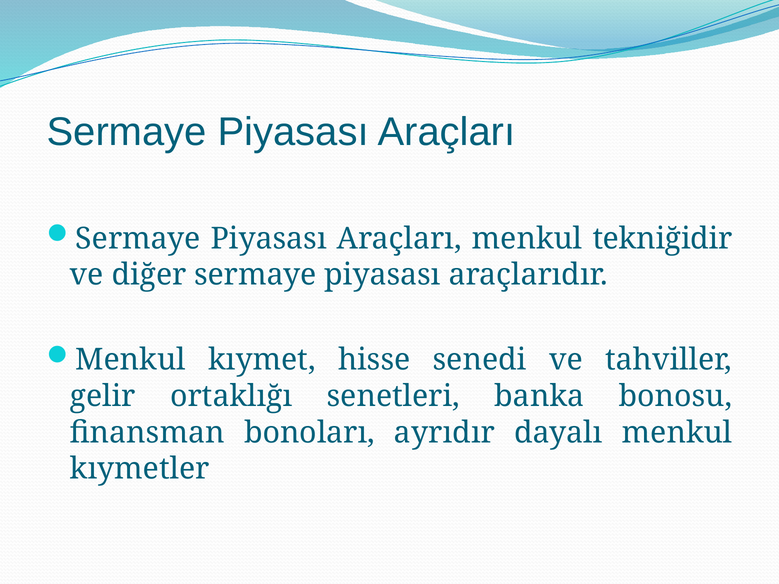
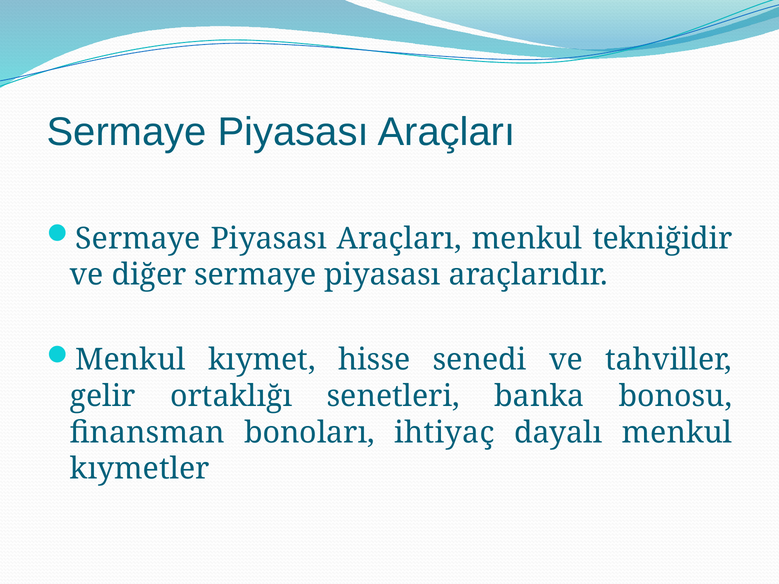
ayrıdır: ayrıdır -> ihtiyaç (444, 433)
